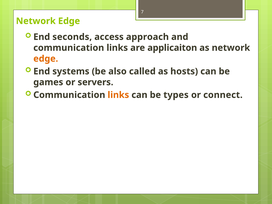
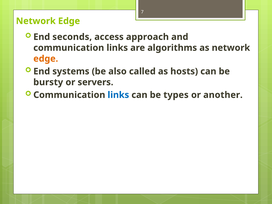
applicaiton: applicaiton -> algorithms (172, 48)
games: games -> bursty (48, 82)
links colour: orange -> blue (118, 95)
connect: connect -> another (223, 95)
